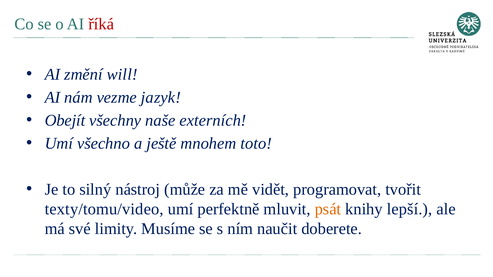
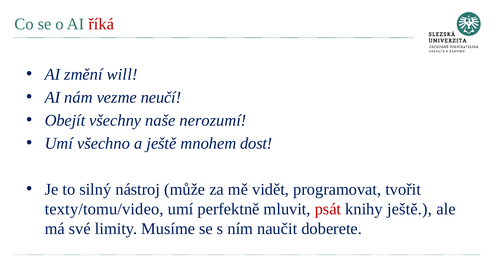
jazyk: jazyk -> neučí (161, 97)
externích: externích -> nerozumí (213, 120)
toto: toto -> dost (256, 143)
psát colour: orange -> red (328, 209)
knihy lepší: lepší -> ještě (410, 209)
